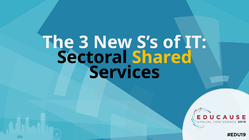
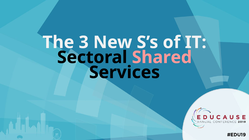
Shared colour: yellow -> pink (162, 57)
